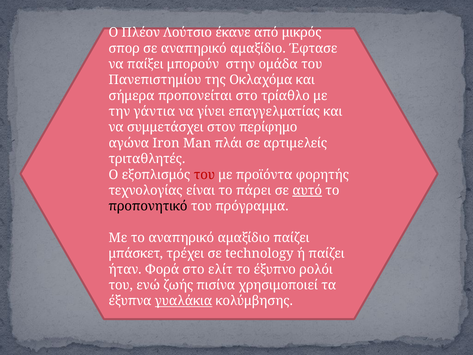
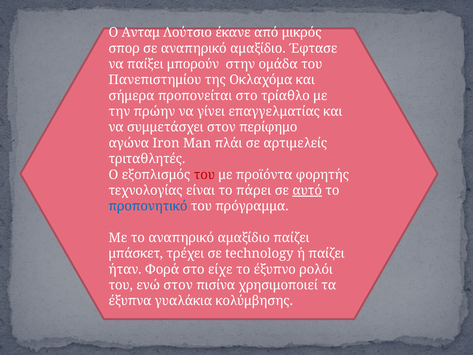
Πλέον: Πλέον -> Ανταμ (141, 33)
γάντια: γάντια -> πρώην (154, 111)
προπονητικό colour: black -> blue (148, 206)
ελίτ: ελίτ -> είχε (220, 269)
ενώ ζωής: ζωής -> στον (178, 285)
γυαλάκια underline: present -> none (184, 301)
